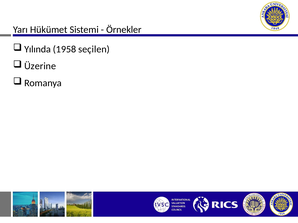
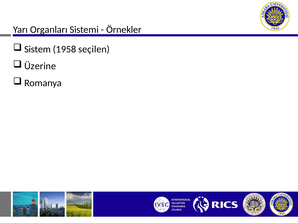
Hükümet: Hükümet -> Organları (49, 30)
Yılında: Yılında -> Sistem (38, 49)
